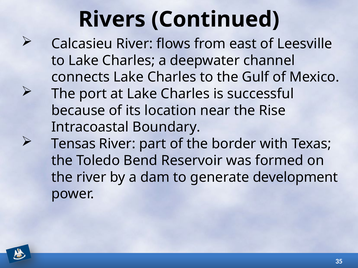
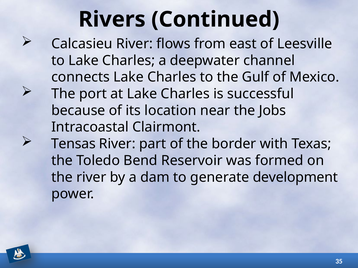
Rise: Rise -> Jobs (272, 111)
Boundary: Boundary -> Clairmont (166, 127)
